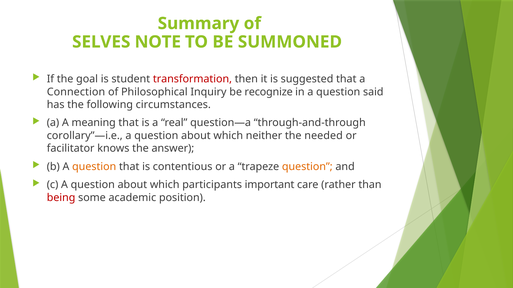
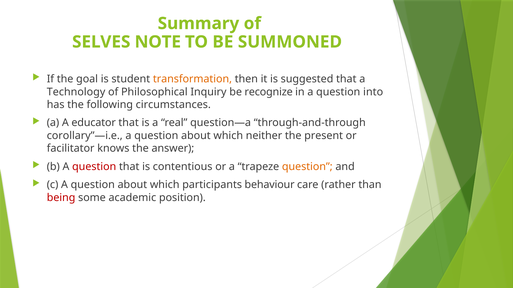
transformation colour: red -> orange (192, 79)
Connection: Connection -> Technology (76, 92)
said: said -> into (373, 92)
meaning: meaning -> educator (94, 123)
needed: needed -> present (324, 136)
question colour: orange -> red (94, 167)
important: important -> behaviour (270, 185)
